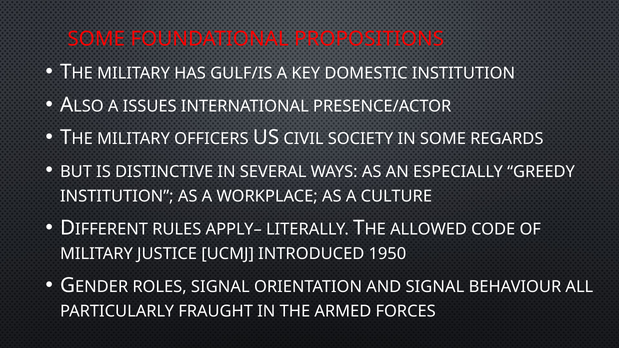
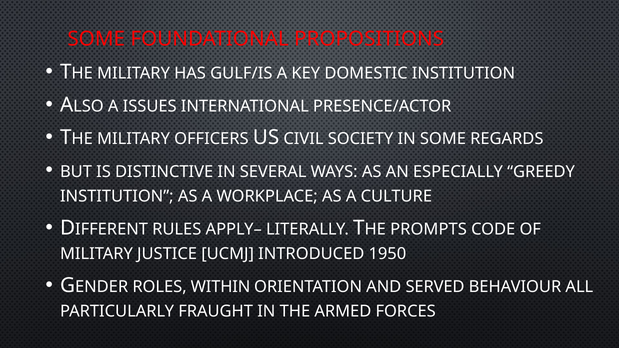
ALLOWED: ALLOWED -> PROMPTS (428, 229)
ROLES SIGNAL: SIGNAL -> WITHIN (220, 287)
AND SIGNAL: SIGNAL -> SERVED (435, 287)
